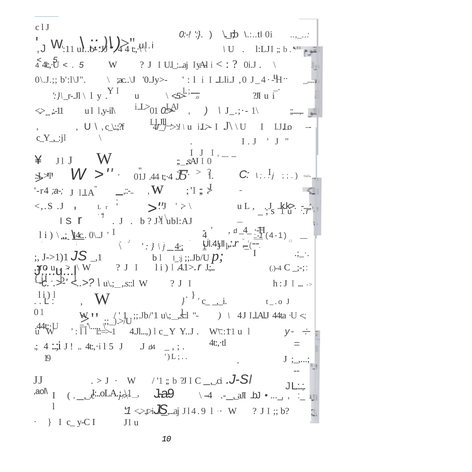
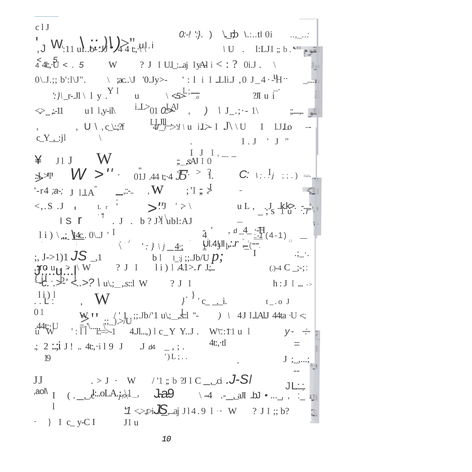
4: 4 -> 2 (46, 347)
l 5: 5 -> 9 (111, 347)
